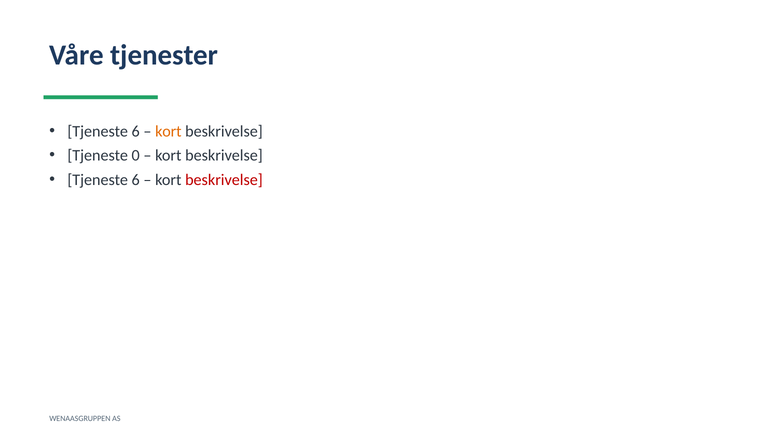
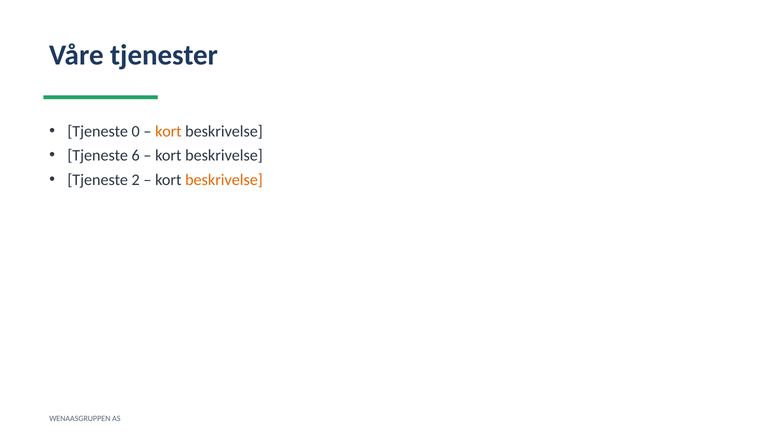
6: 6 -> 0 (136, 131)
0: 0 -> 6 (136, 155)
6: 6 -> 2 (136, 179)
beskrivelse colour: red -> orange (224, 179)
